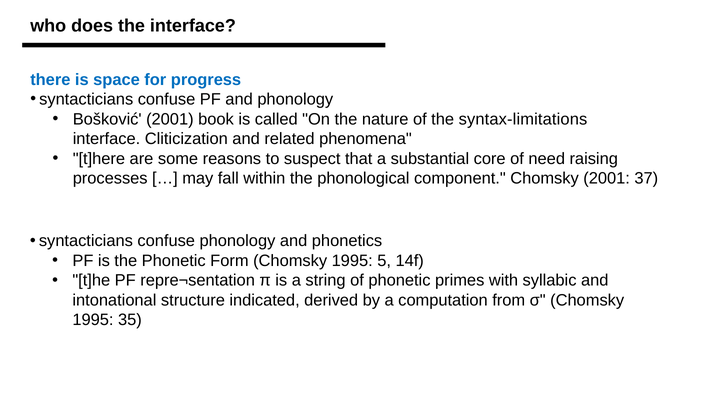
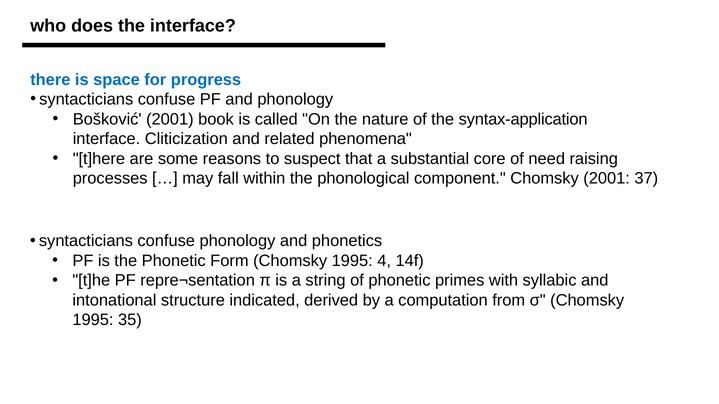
syntax-limitations: syntax-limitations -> syntax-application (523, 119)
5: 5 -> 4 (384, 261)
